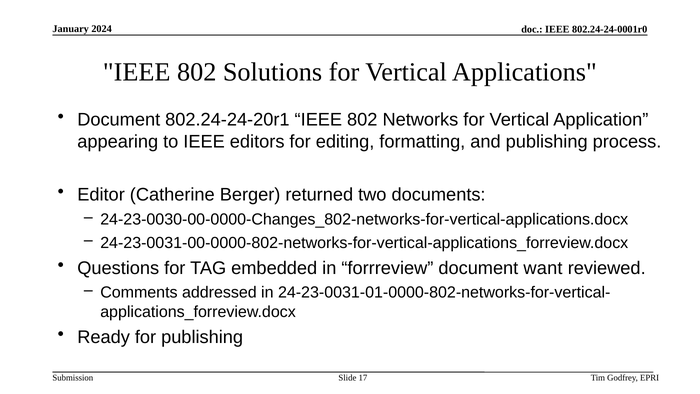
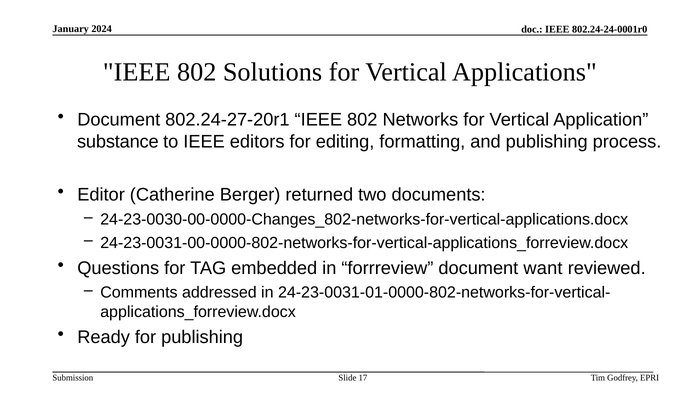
802.24-24-20r1: 802.24-24-20r1 -> 802.24-27-20r1 (227, 120)
appearing: appearing -> substance (118, 142)
